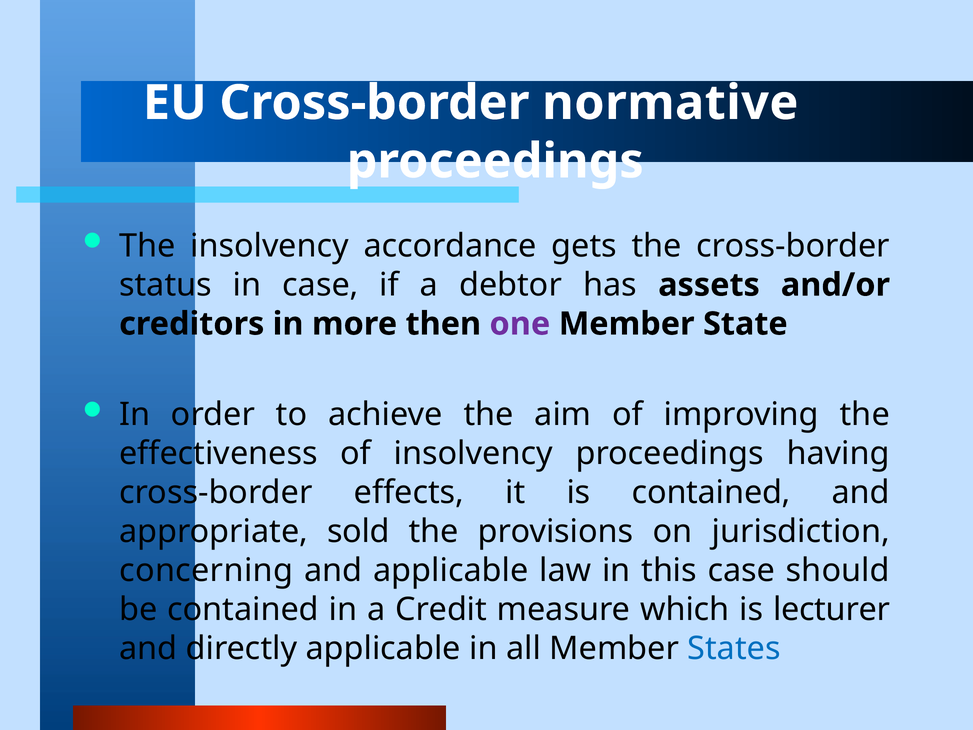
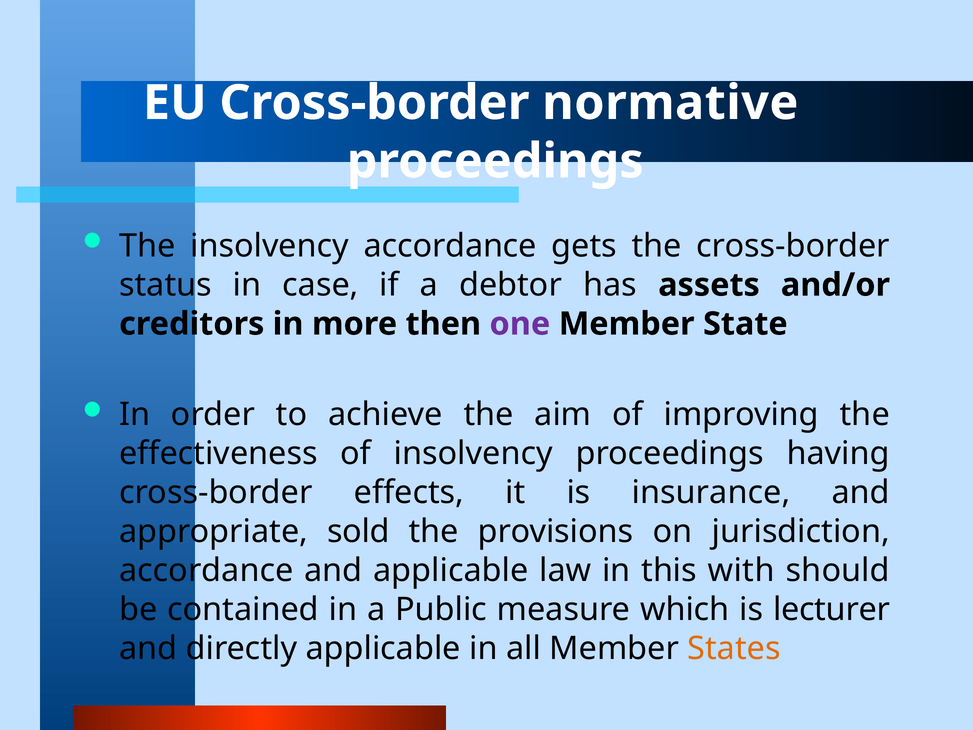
is contained: contained -> insurance (711, 492)
concerning: concerning -> accordance (206, 570)
this case: case -> with (741, 570)
Credit: Credit -> Public (441, 609)
States colour: blue -> orange (734, 648)
